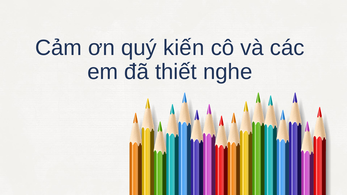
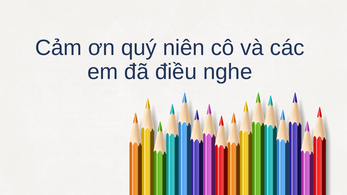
kiến: kiến -> niên (184, 48)
thiết: thiết -> điều (176, 72)
